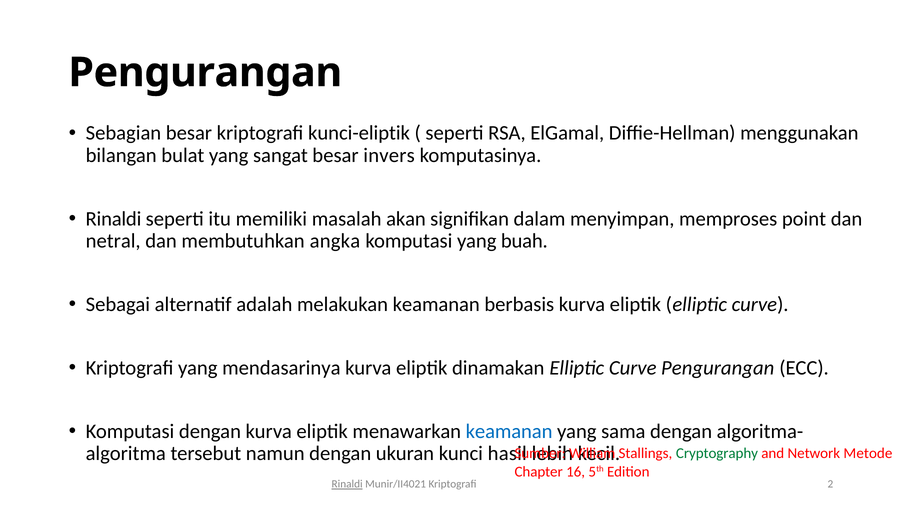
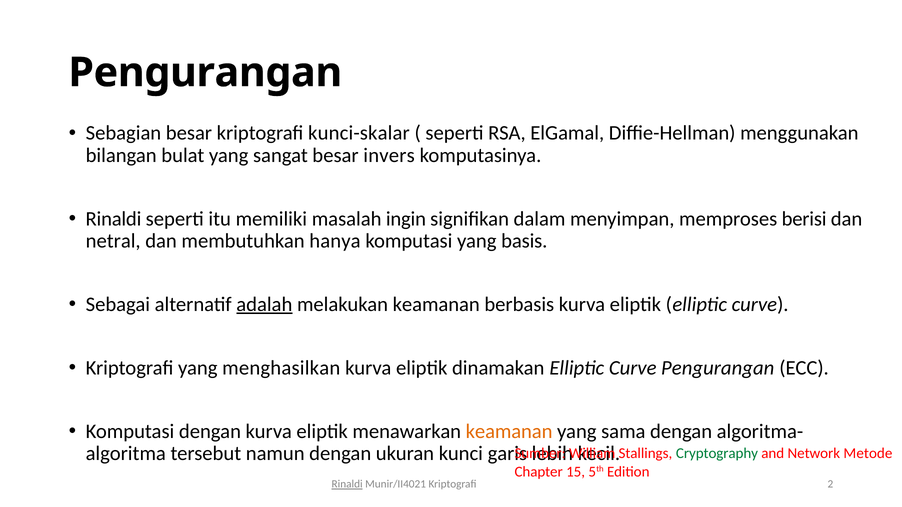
kunci-eliptik: kunci-eliptik -> kunci-skalar (359, 133)
akan: akan -> ingin (406, 219)
point: point -> berisi (804, 219)
angka: angka -> hanya (335, 241)
buah: buah -> basis (524, 241)
adalah underline: none -> present (264, 305)
mendasarinya: mendasarinya -> menghasilkan (281, 368)
keamanan colour: blue -> orange (509, 432)
hasil: hasil -> garis (507, 454)
16: 16 -> 15 (576, 472)
